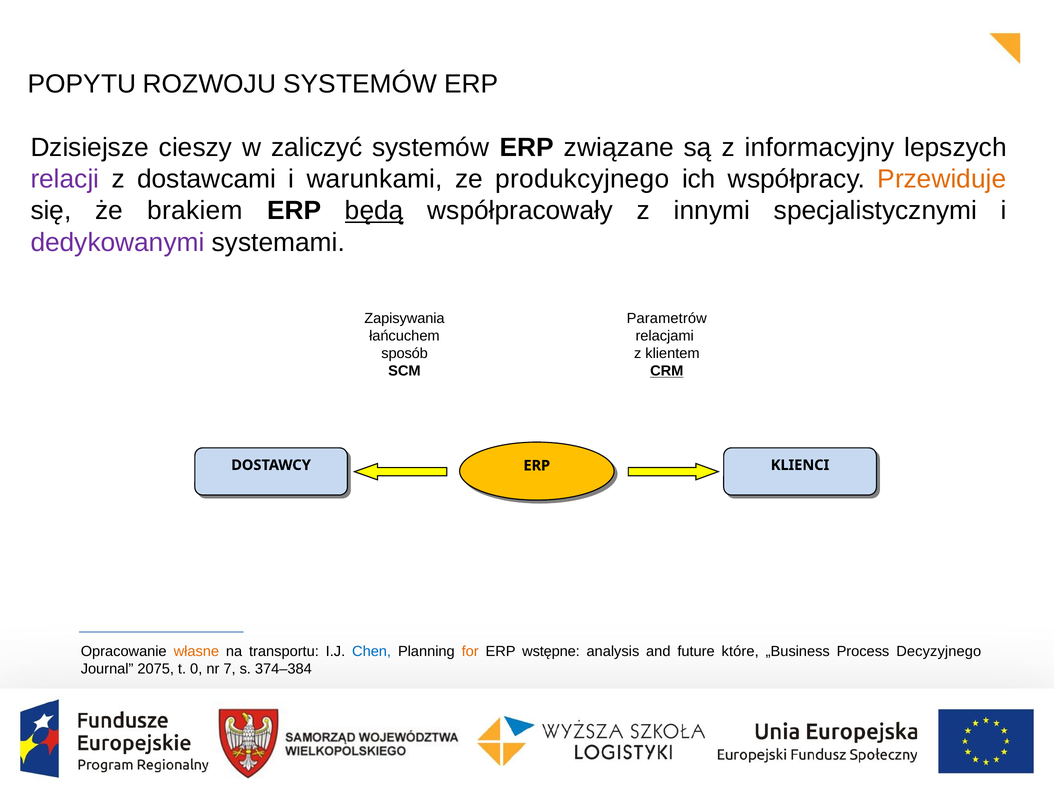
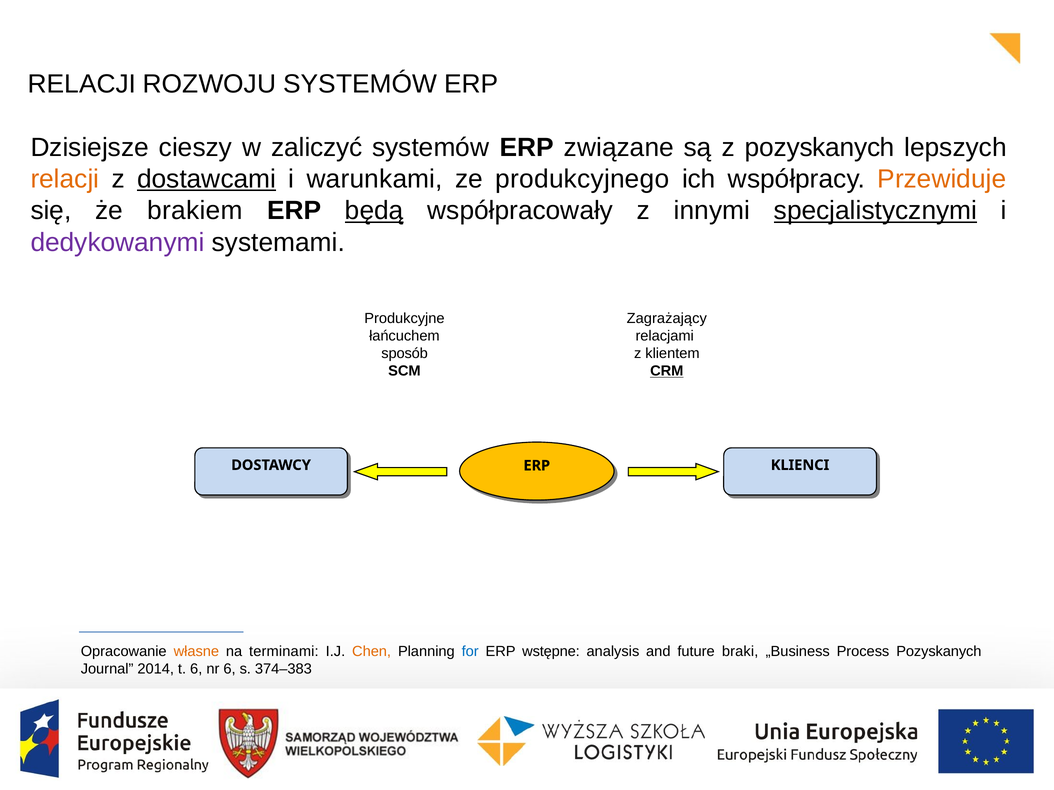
POPYTU: POPYTU -> RELACJI (82, 84)
z informacyjny: informacyjny -> pozyskanych (820, 148)
relacji colour: purple -> orange (65, 179)
dostawcami underline: none -> present (207, 179)
specjalistycznymi underline: none -> present (876, 211)
Zapisywania: Zapisywania -> Produkcyjne (404, 318)
Parametrów: Parametrów -> Zagrażający (667, 318)
transportu: transportu -> terminami (284, 652)
Chen colour: blue -> orange (372, 652)
for colour: orange -> blue (470, 652)
które: które -> braki (740, 652)
Process Decyzyjnego: Decyzyjnego -> Pozyskanych (939, 652)
2075: 2075 -> 2014 (156, 669)
t 0: 0 -> 6 (196, 669)
nr 7: 7 -> 6 (230, 669)
374–384: 374–384 -> 374–383 (283, 669)
